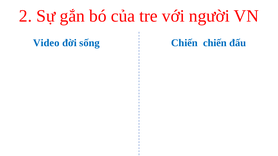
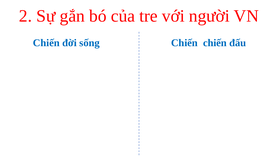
Video: Video -> Chiến (46, 43)
